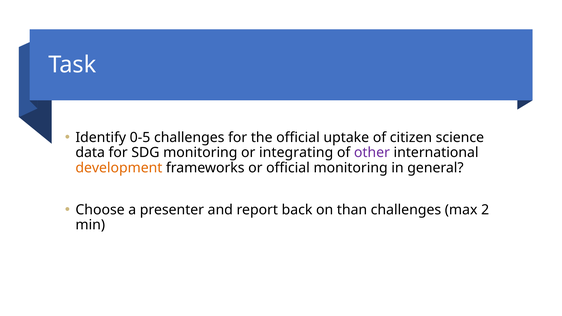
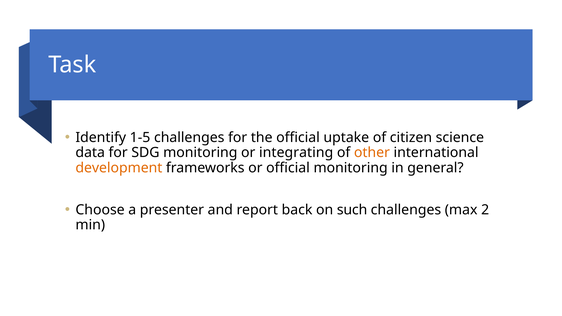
0-5: 0-5 -> 1-5 (140, 137)
other colour: purple -> orange (372, 153)
than: than -> such (352, 210)
